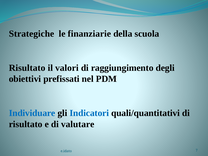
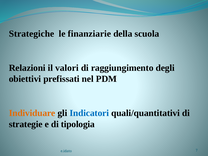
Risultato: Risultato -> Relazioni (27, 68)
Individuare colour: blue -> orange (32, 113)
risultato: risultato -> strategie (26, 124)
valutare: valutare -> tipologia (78, 124)
